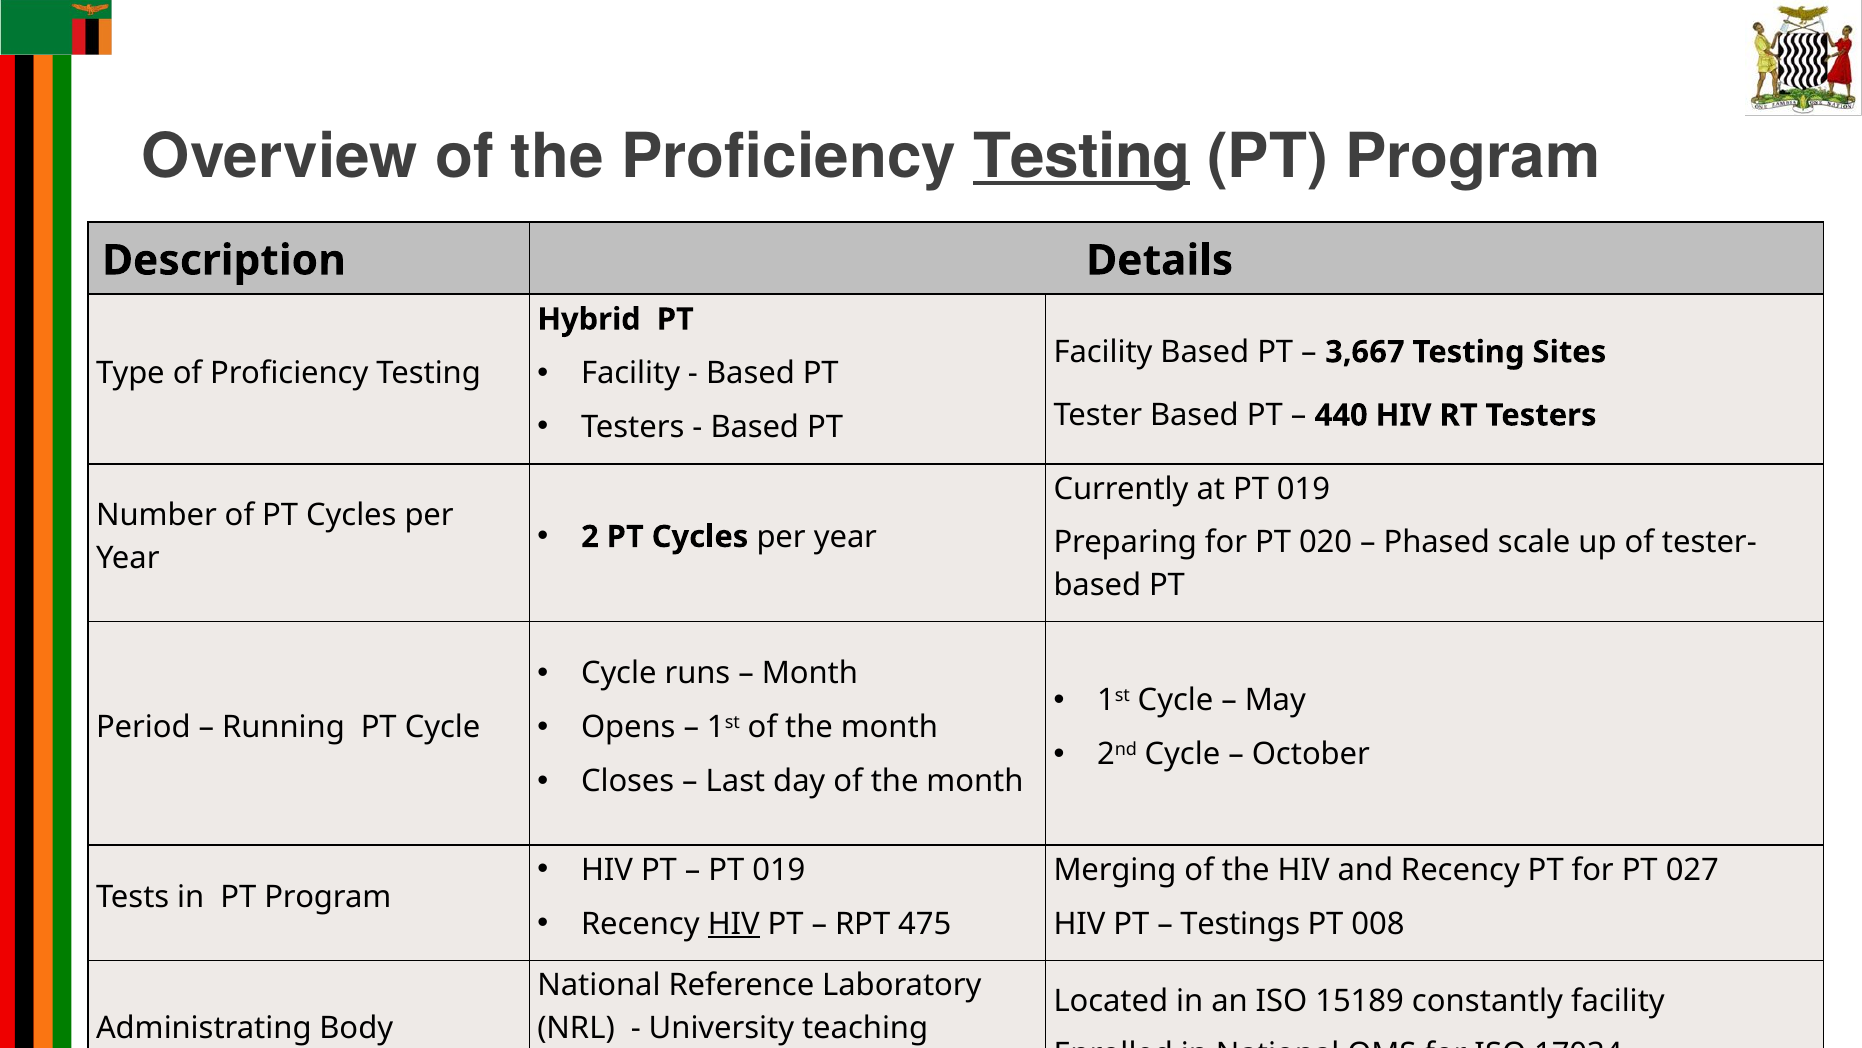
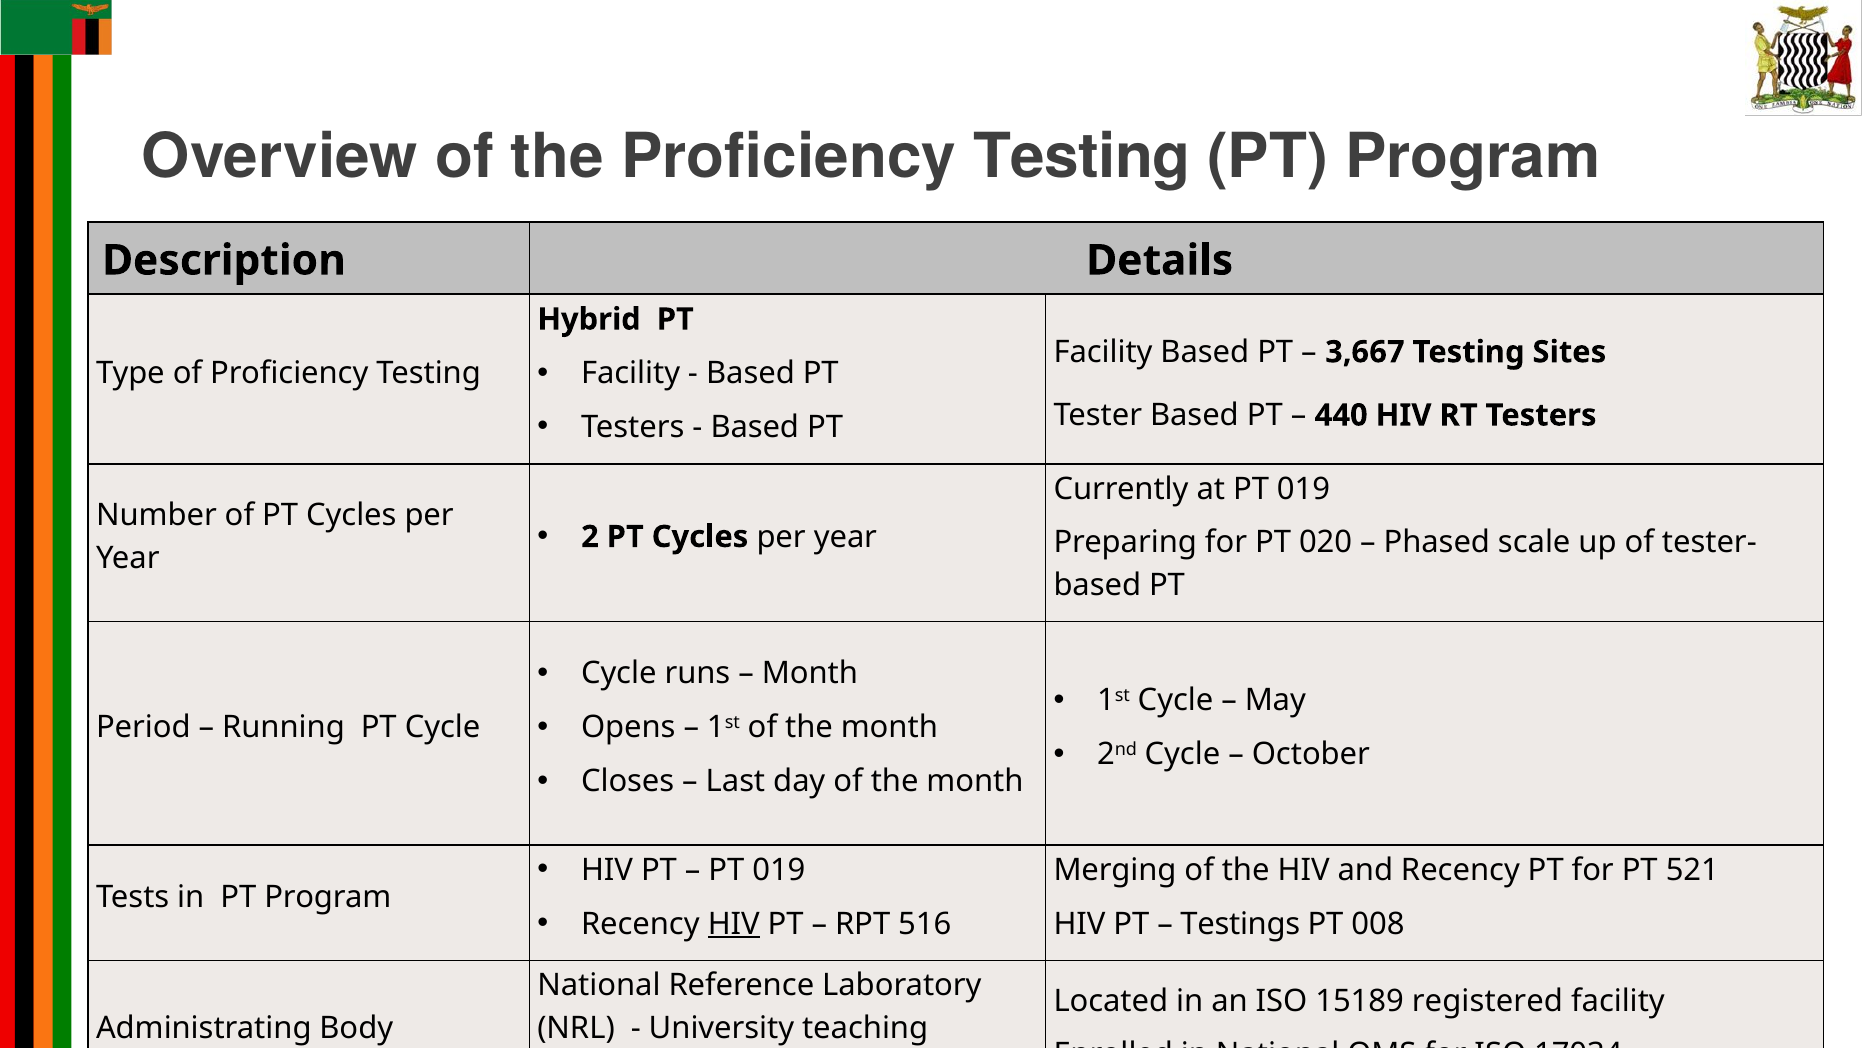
Testing underline: present -> none (1082, 157)
027: 027 -> 521 (1692, 869)
475: 475 -> 516 (925, 923)
constantly: constantly -> registered (1487, 1000)
